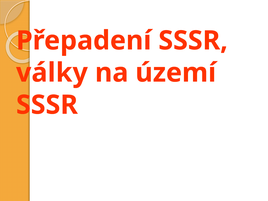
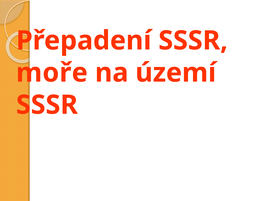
války: války -> moře (52, 73)
